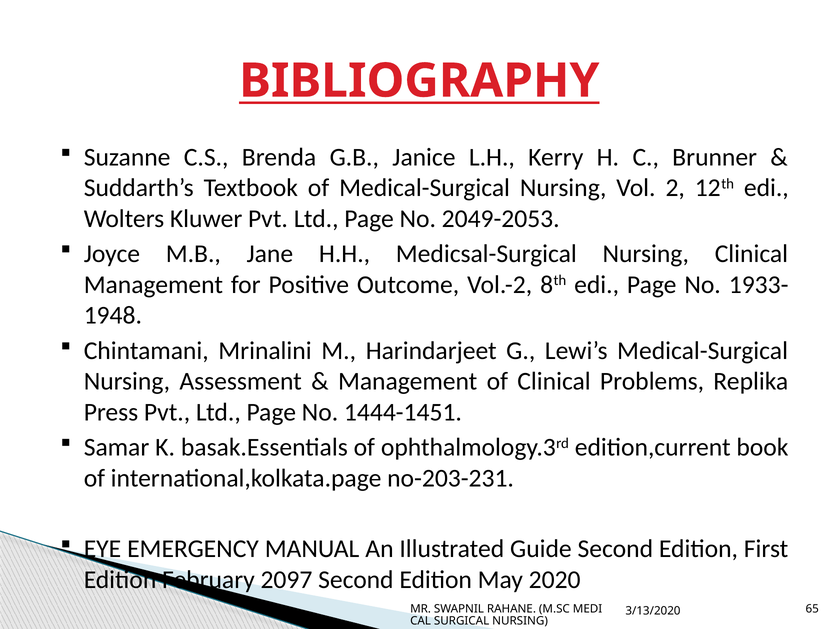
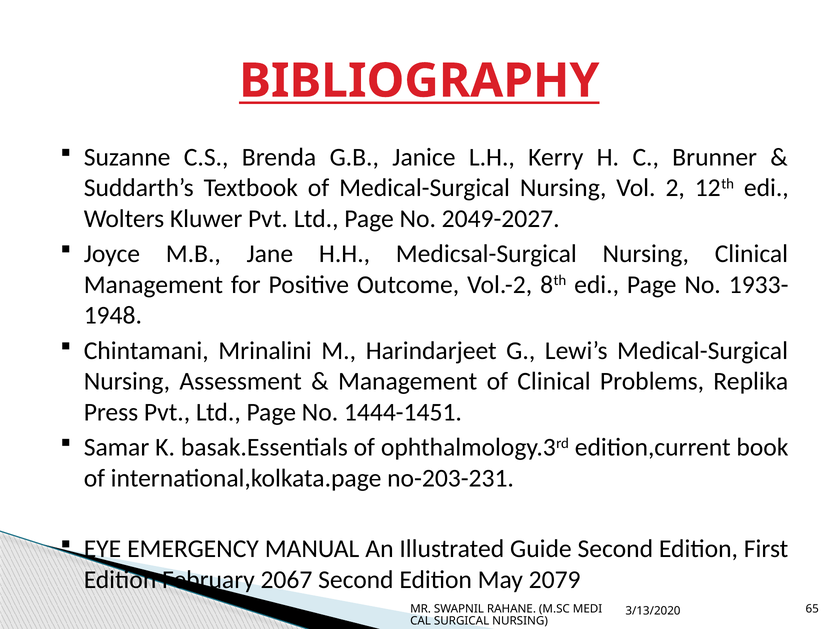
2049-2053: 2049-2053 -> 2049-2027 (501, 219)
2097: 2097 -> 2067 (286, 580)
2020: 2020 -> 2079 (555, 580)
